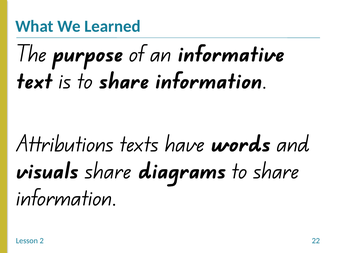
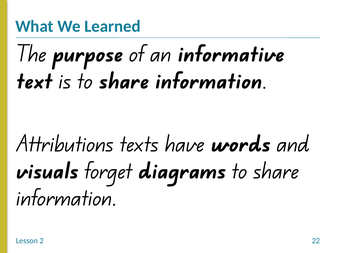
visuals share: share -> forget (109, 171)
